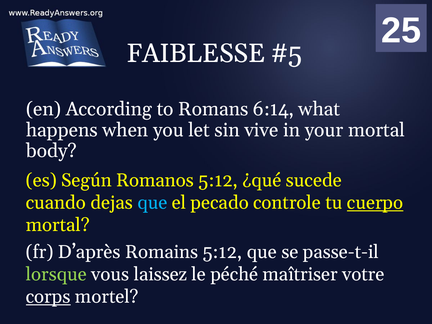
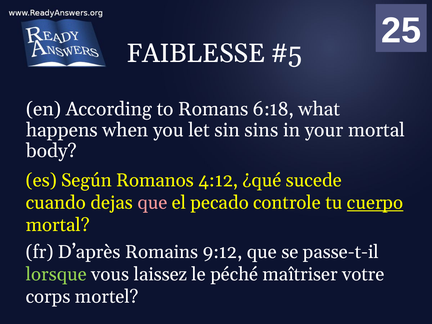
6:14: 6:14 -> 6:18 (274, 109)
vive: vive -> sins (261, 130)
Romanos 5:12: 5:12 -> 4:12 (218, 181)
que colour: light blue -> pink (152, 203)
Romains 5:12: 5:12 -> 9:12 (223, 252)
corps underline: present -> none (48, 297)
